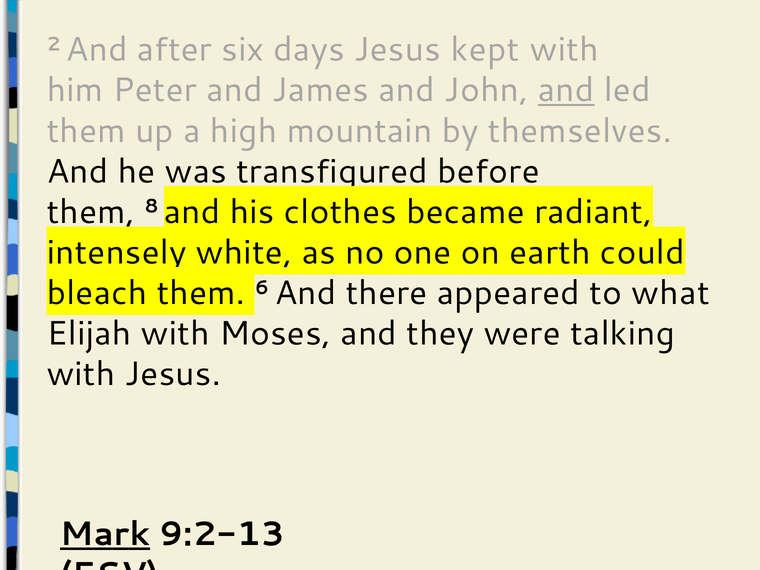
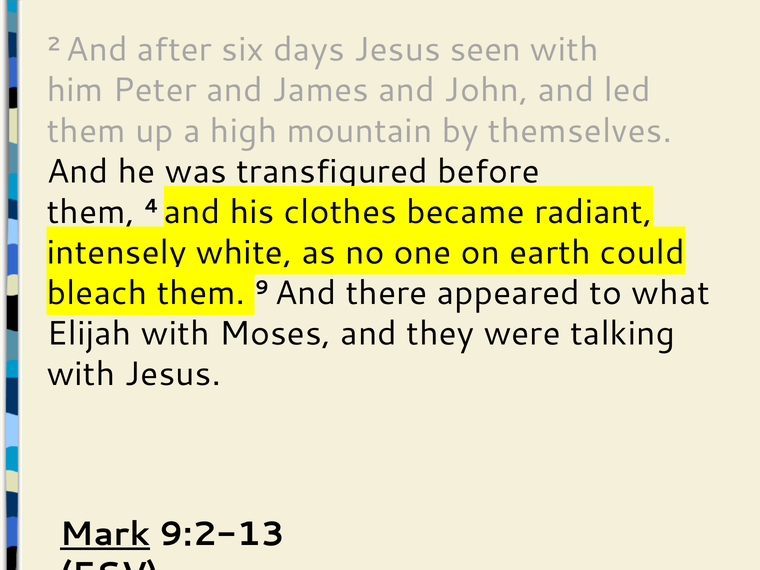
kept: kept -> seen (486, 50)
and underline: present -> none (566, 90)
8: 8 -> 4 (152, 206)
6: 6 -> 9 (262, 288)
